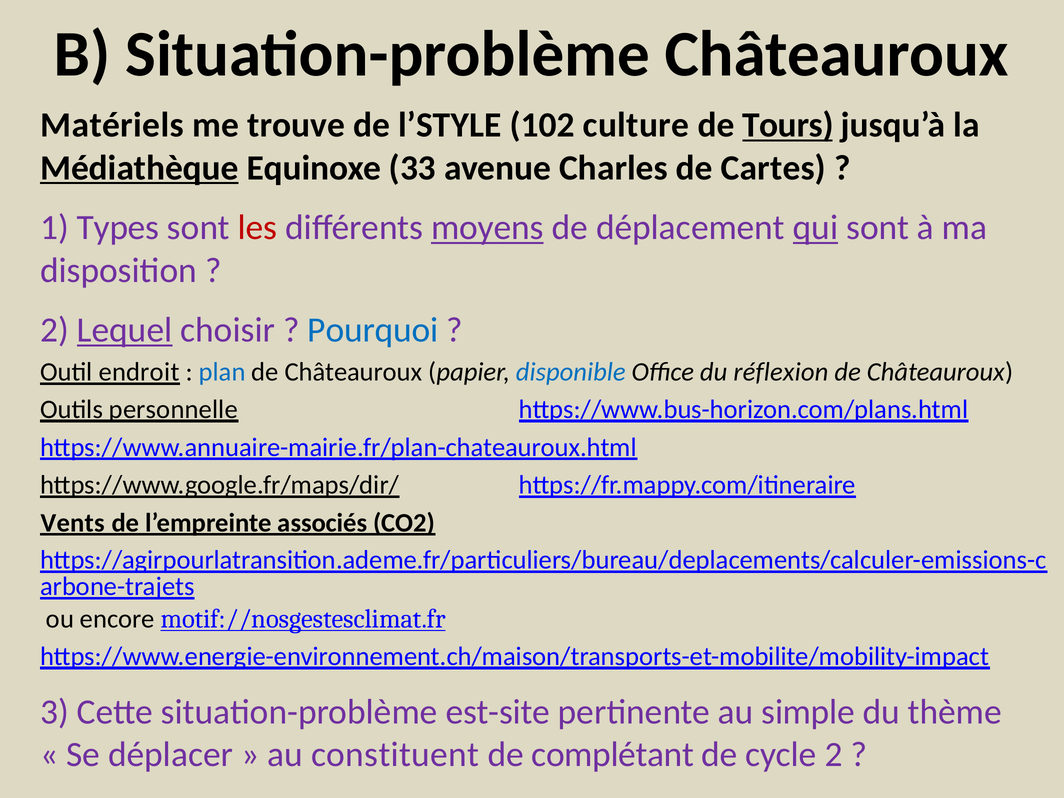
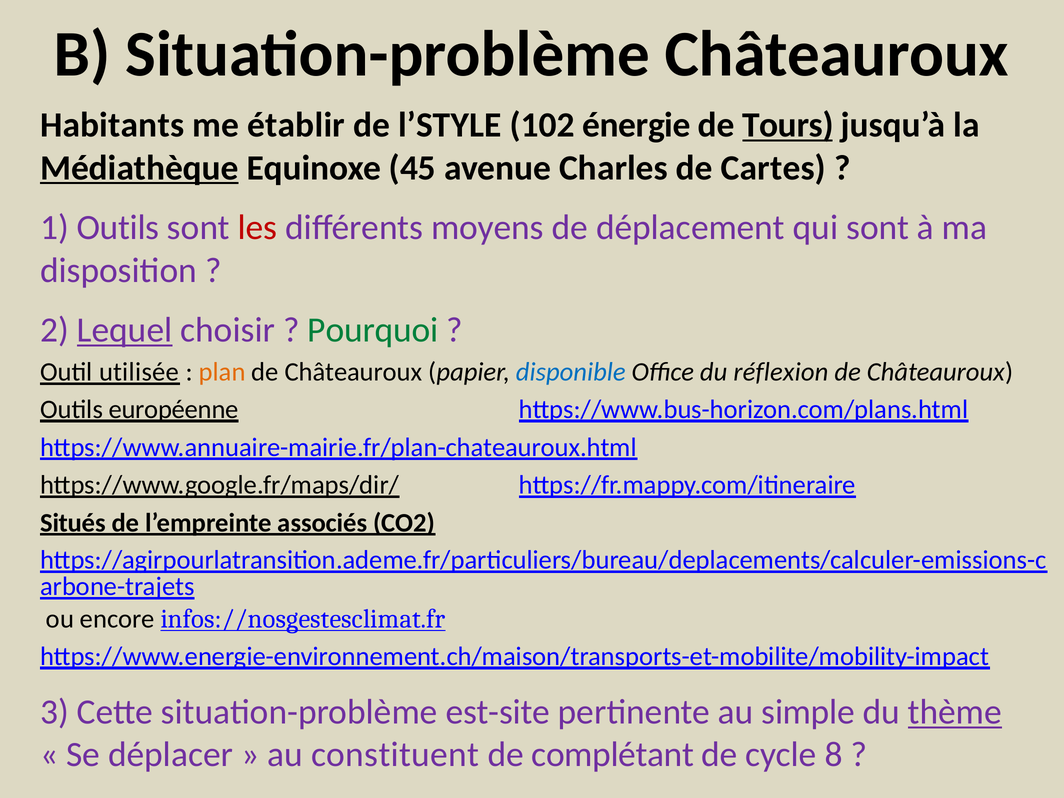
Matériels: Matériels -> Habitants (112, 125)
trouve: trouve -> établir (296, 125)
culture: culture -> énergie (636, 125)
33: 33 -> 45 (412, 168)
1 Types: Types -> Outils (118, 228)
moyens underline: present -> none (487, 228)
qui underline: present -> none (816, 228)
Pourquoi colour: blue -> green (373, 330)
endroit: endroit -> utilisée (139, 372)
plan colour: blue -> orange (222, 372)
personnelle: personnelle -> européenne (174, 409)
Vents: Vents -> Situés (73, 523)
motif://nosgestesclimat.fr: motif://nosgestesclimat.fr -> infos://nosgestesclimat.fr (303, 619)
thème underline: none -> present (955, 712)
cycle 2: 2 -> 8 (834, 755)
